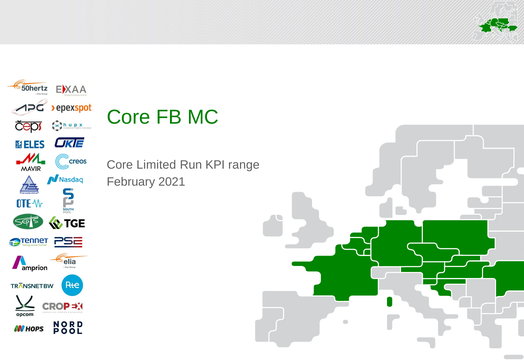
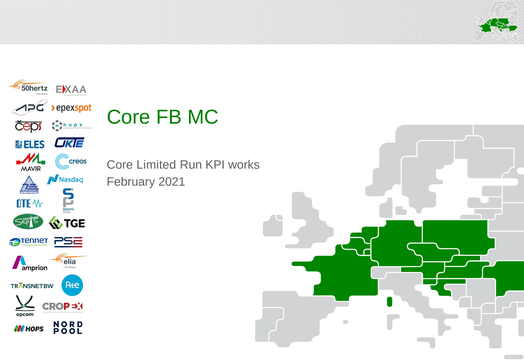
range: range -> works (244, 165)
